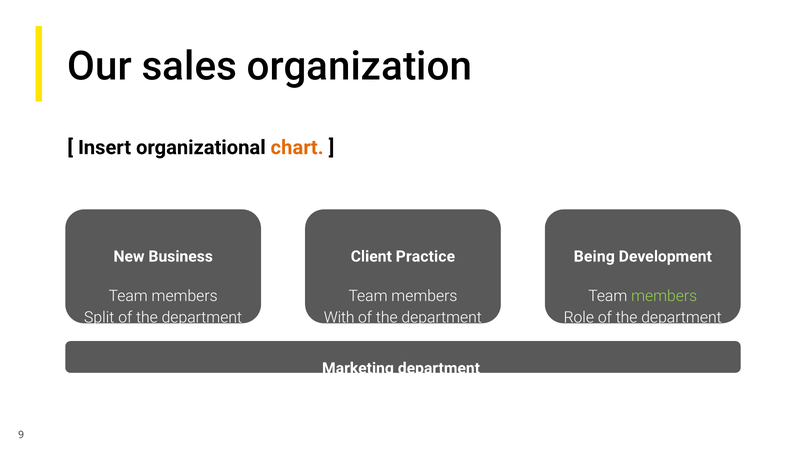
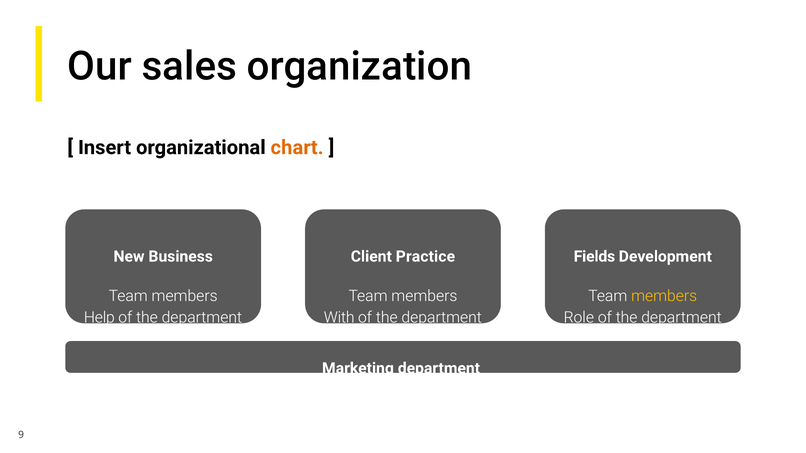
Being: Being -> Fields (594, 257)
members colour: light green -> yellow (664, 296)
Split: Split -> Help (99, 318)
